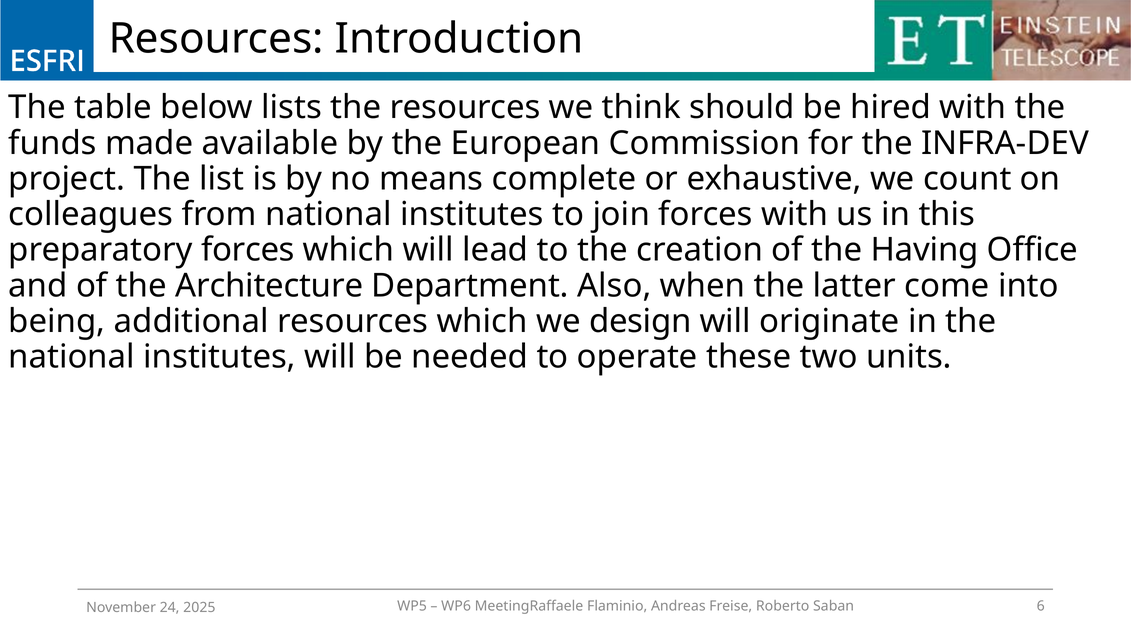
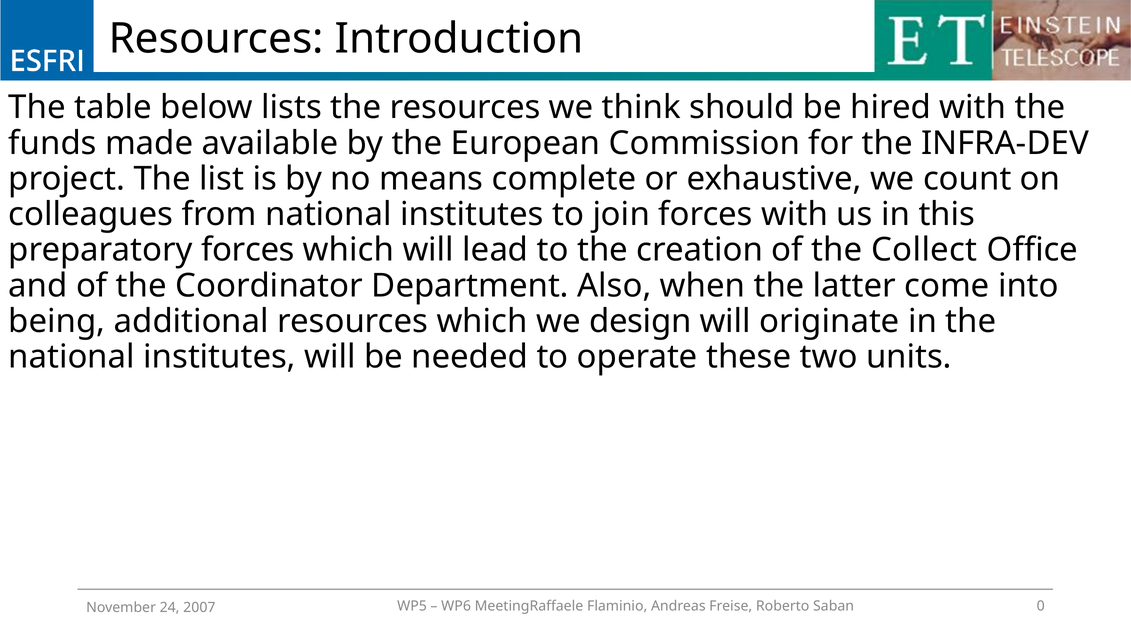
Having: Having -> Collect (924, 250)
Architecture: Architecture -> Coordinator (269, 286)
6: 6 -> 0 (1041, 606)
2025: 2025 -> 2007 (199, 608)
